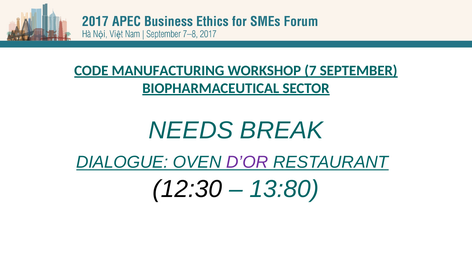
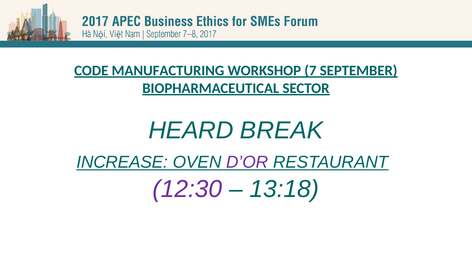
NEEDS: NEEDS -> HEARD (191, 131)
DIALOGUE: DIALOGUE -> INCREASE (122, 162)
12:30 colour: black -> purple (187, 190)
13:80: 13:80 -> 13:18 (284, 190)
